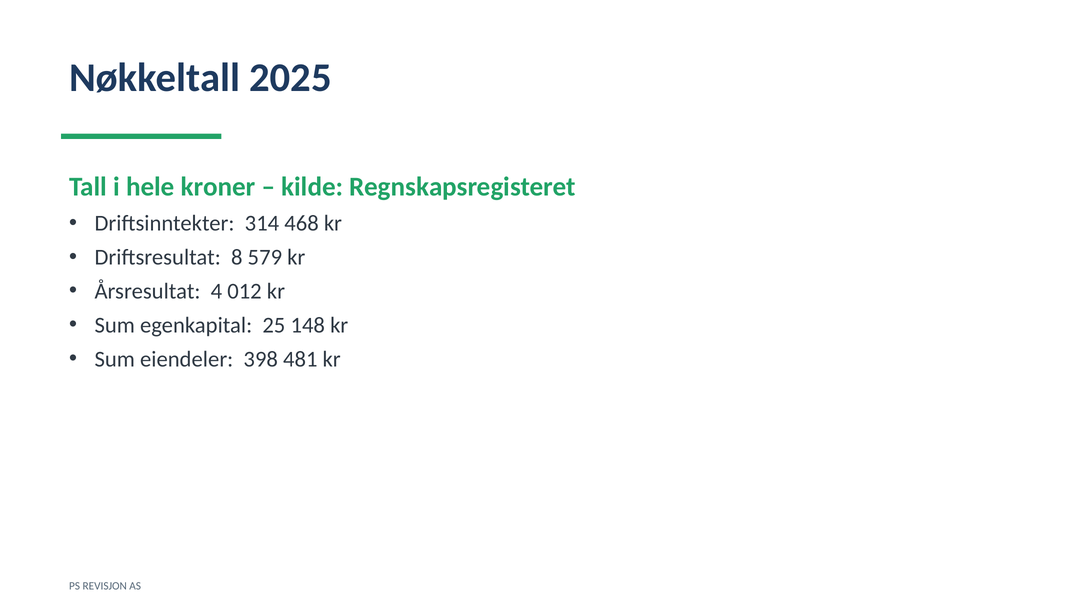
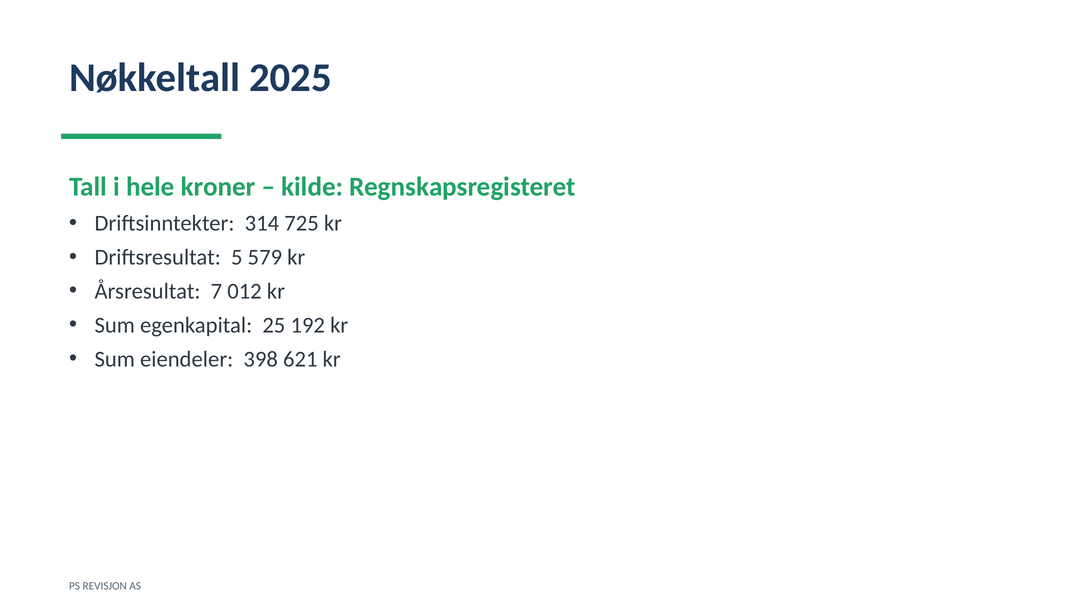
468: 468 -> 725 (302, 223)
8: 8 -> 5 (237, 257)
4: 4 -> 7 (216, 291)
148: 148 -> 192 (308, 325)
481: 481 -> 621 (300, 359)
